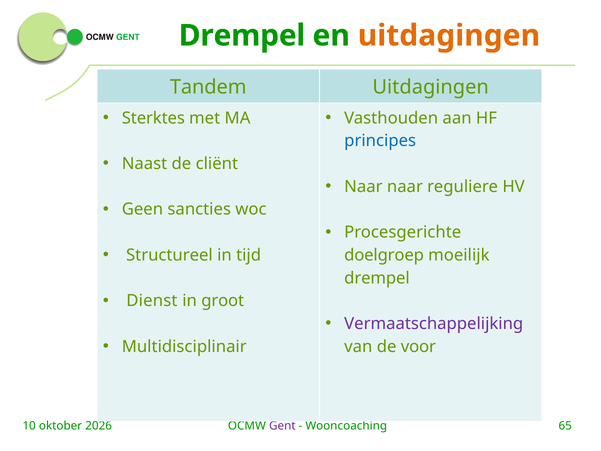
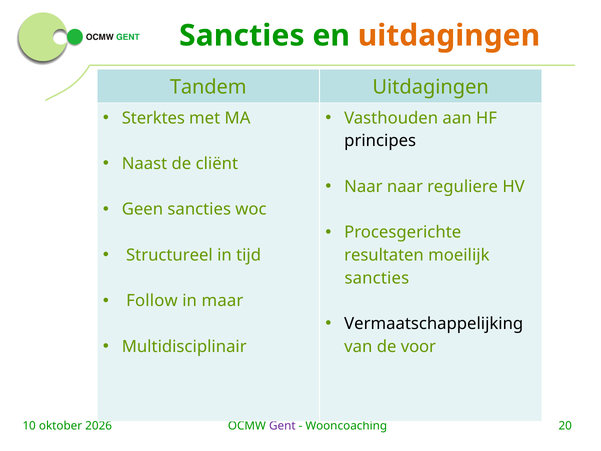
Drempel: Drempel -> Sancties (242, 36)
principes colour: blue -> black (380, 141)
doelgroep: doelgroep -> resultaten (384, 255)
drempel: drempel -> sancties (377, 278)
Dienst: Dienst -> Follow (152, 301)
groot: groot -> maar (222, 301)
Vermaatschappelijking colour: purple -> black (434, 323)
65: 65 -> 20 (565, 425)
